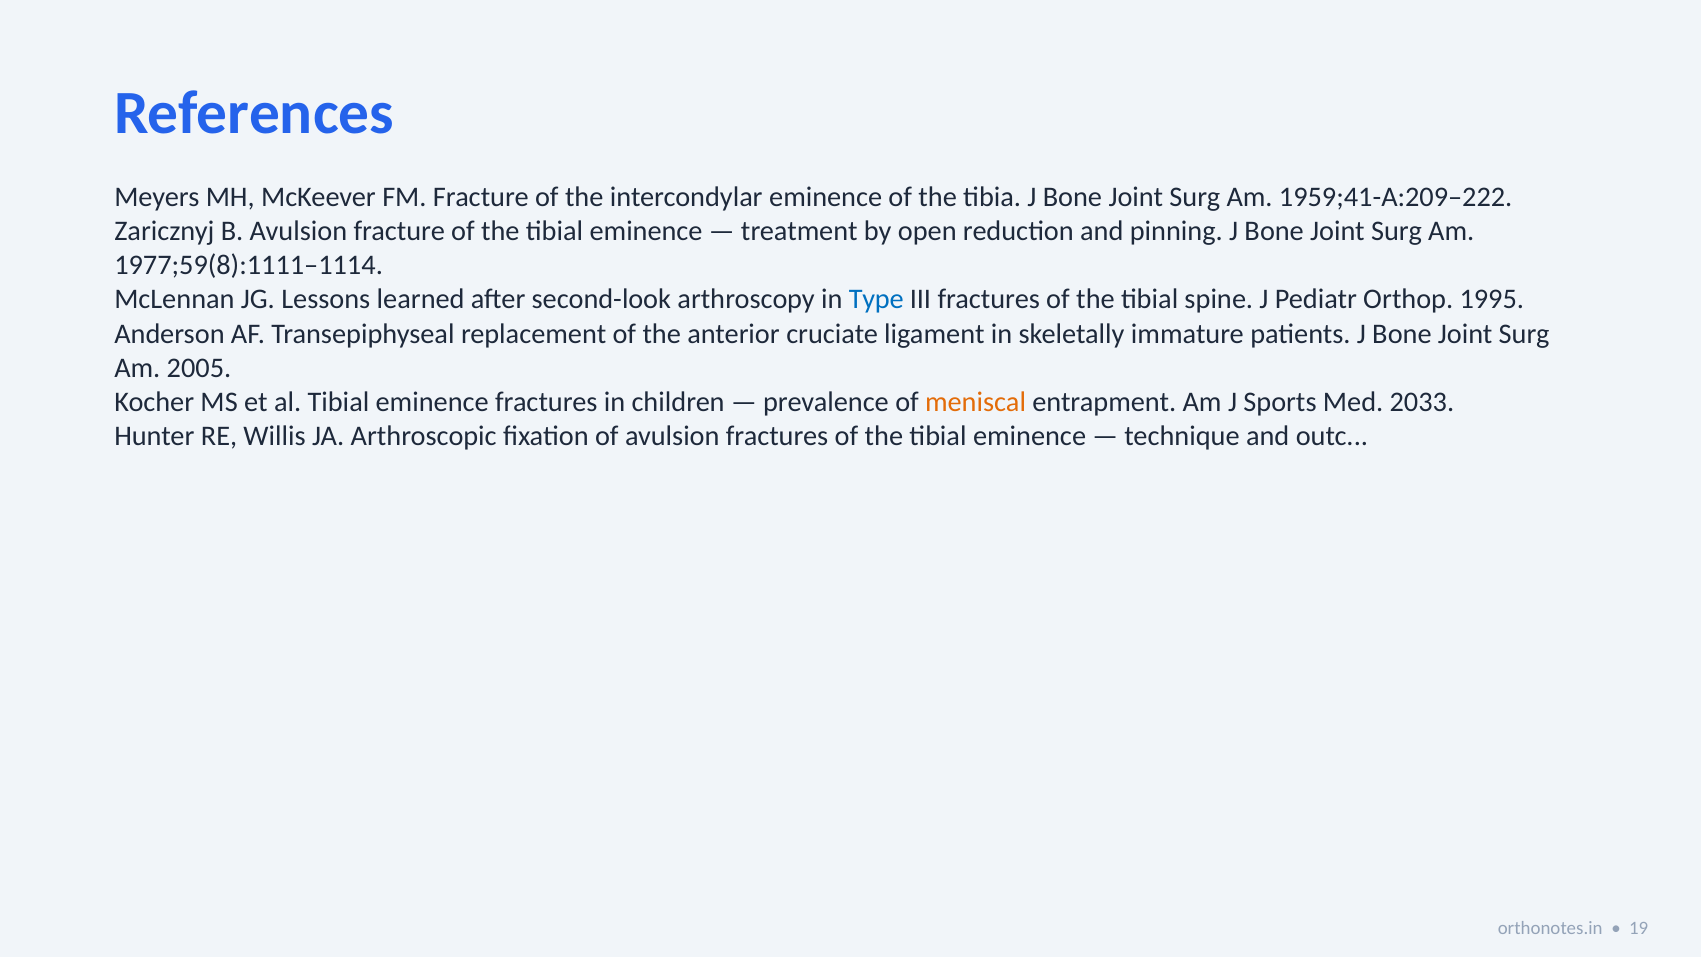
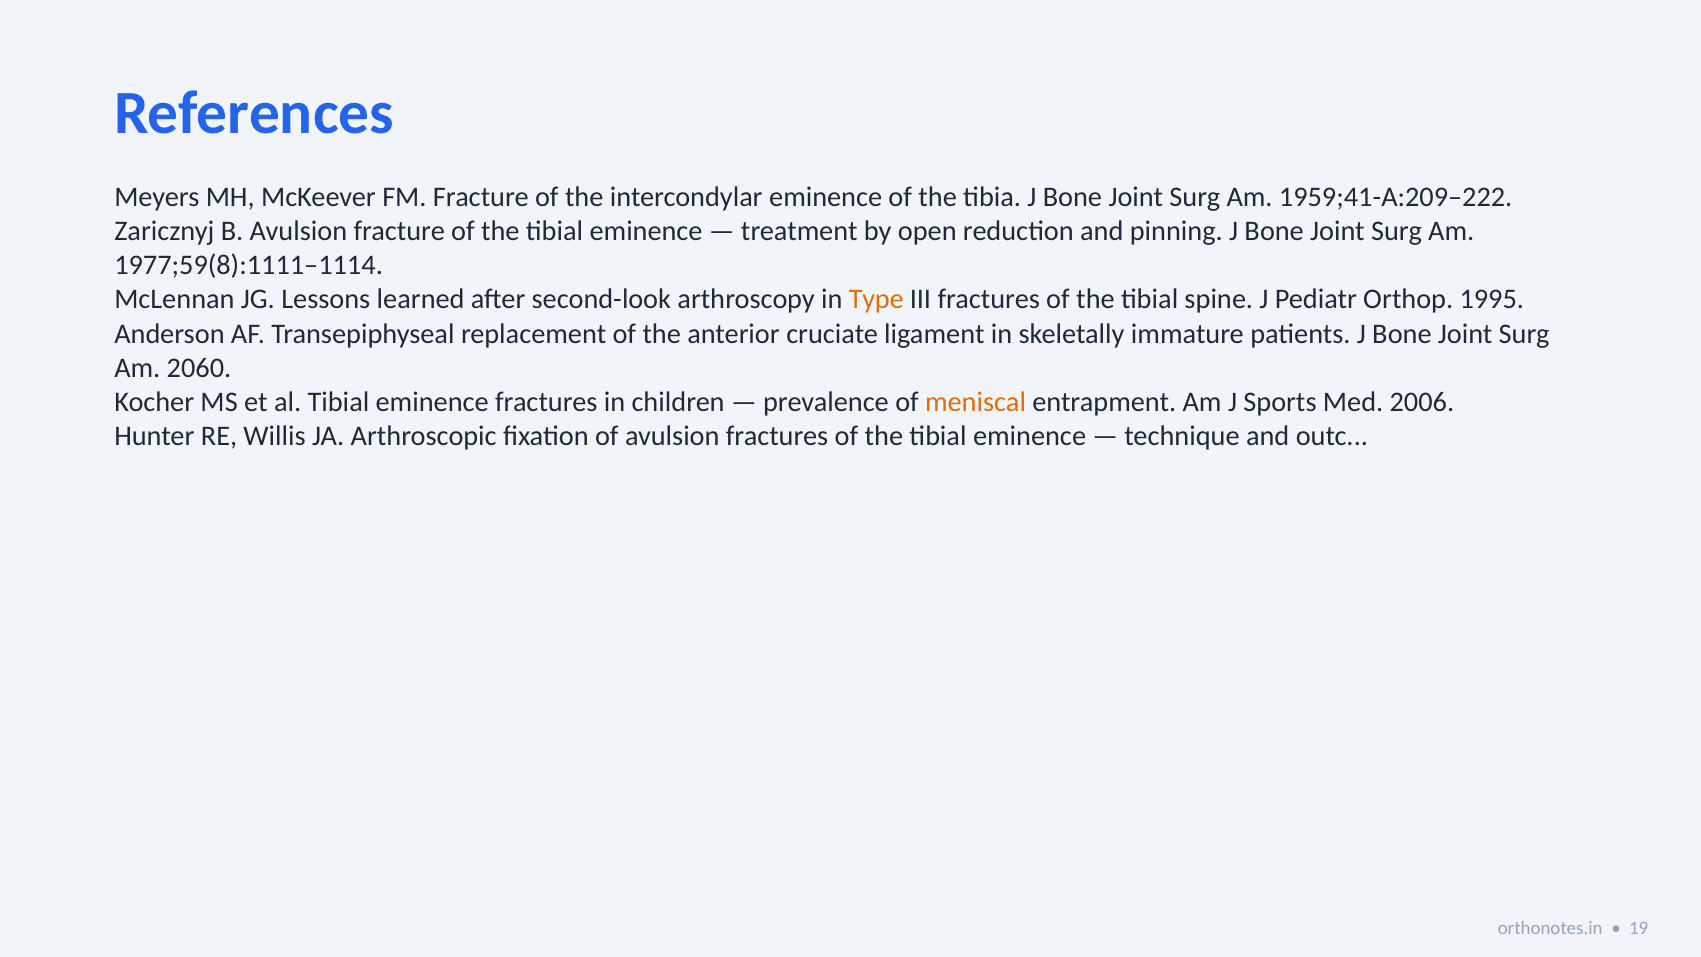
Type colour: blue -> orange (876, 300)
2005: 2005 -> 2060 (199, 368)
2033: 2033 -> 2006 (1422, 402)
